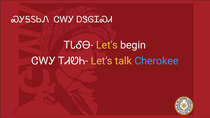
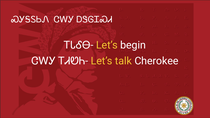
Cherokee colour: light blue -> white (157, 61)
